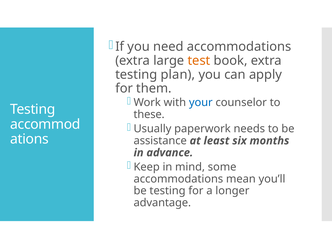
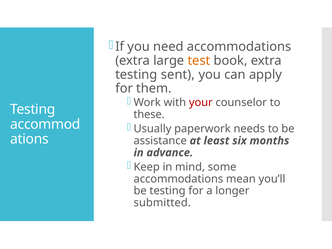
plan: plan -> sent (178, 75)
your colour: blue -> red (201, 103)
advantage: advantage -> submitted (162, 203)
